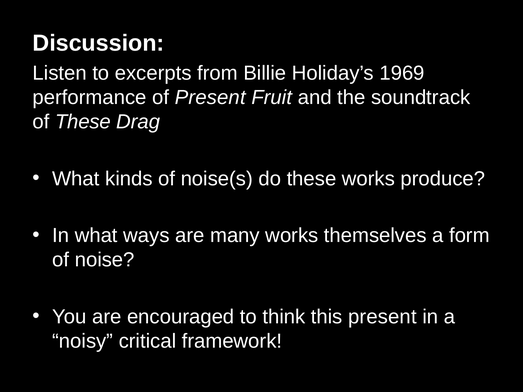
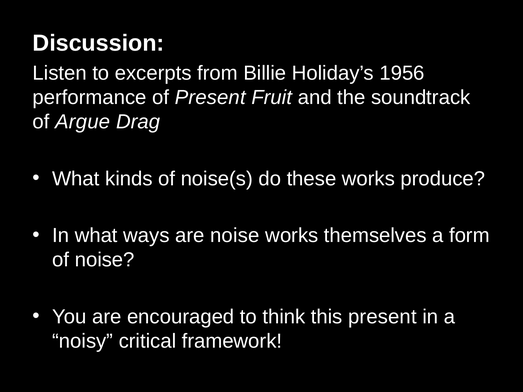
1969: 1969 -> 1956 (402, 73)
of These: These -> Argue (83, 122)
are many: many -> noise (235, 236)
